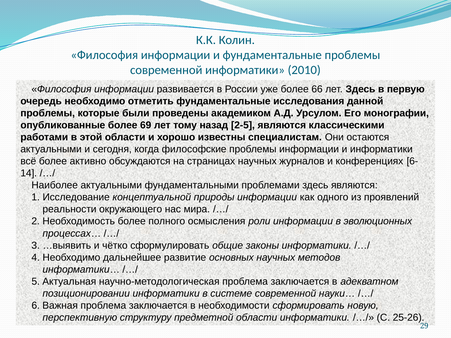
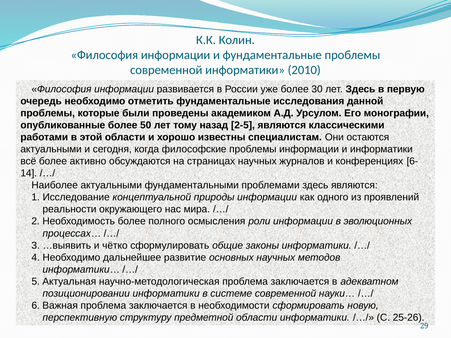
66: 66 -> 30 (317, 89)
69: 69 -> 50 (146, 125)
